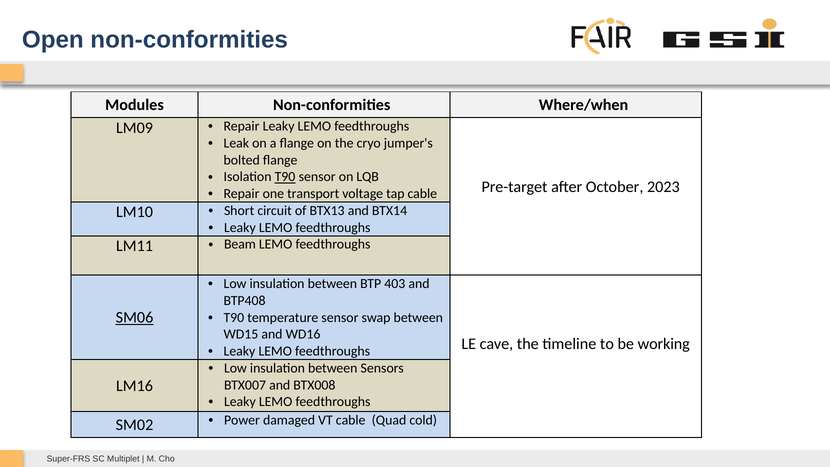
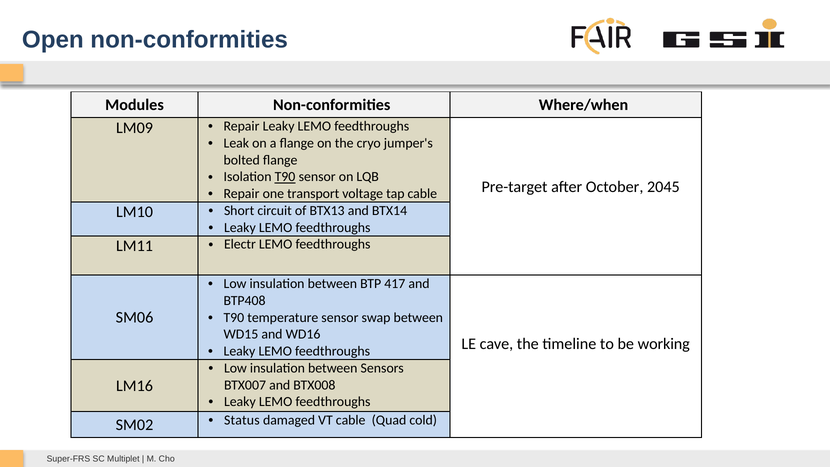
2023: 2023 -> 2045 (663, 187)
Beam: Beam -> Electr (240, 244)
403: 403 -> 417 (395, 284)
SM06 underline: present -> none (135, 317)
Power: Power -> Status (242, 420)
